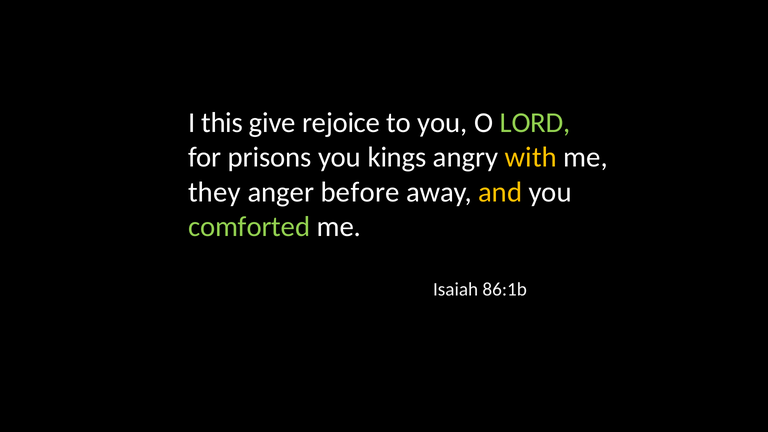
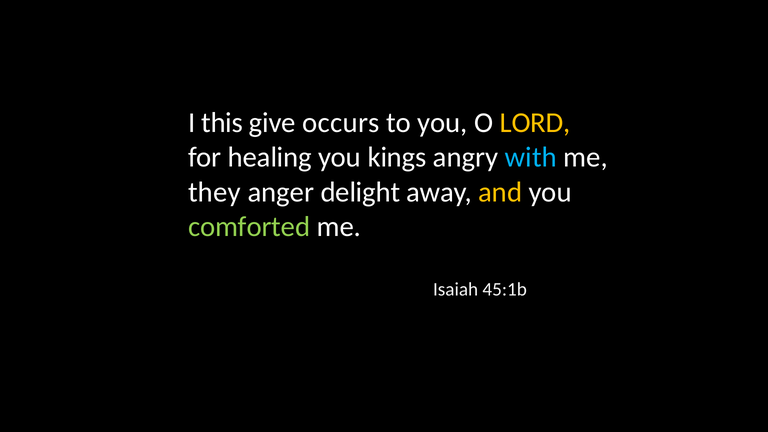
rejoice: rejoice -> occurs (341, 123)
LORD colour: light green -> yellow (535, 123)
prisons: prisons -> healing (270, 157)
with colour: yellow -> light blue (531, 157)
before: before -> delight (360, 192)
86:1b: 86:1b -> 45:1b (505, 289)
